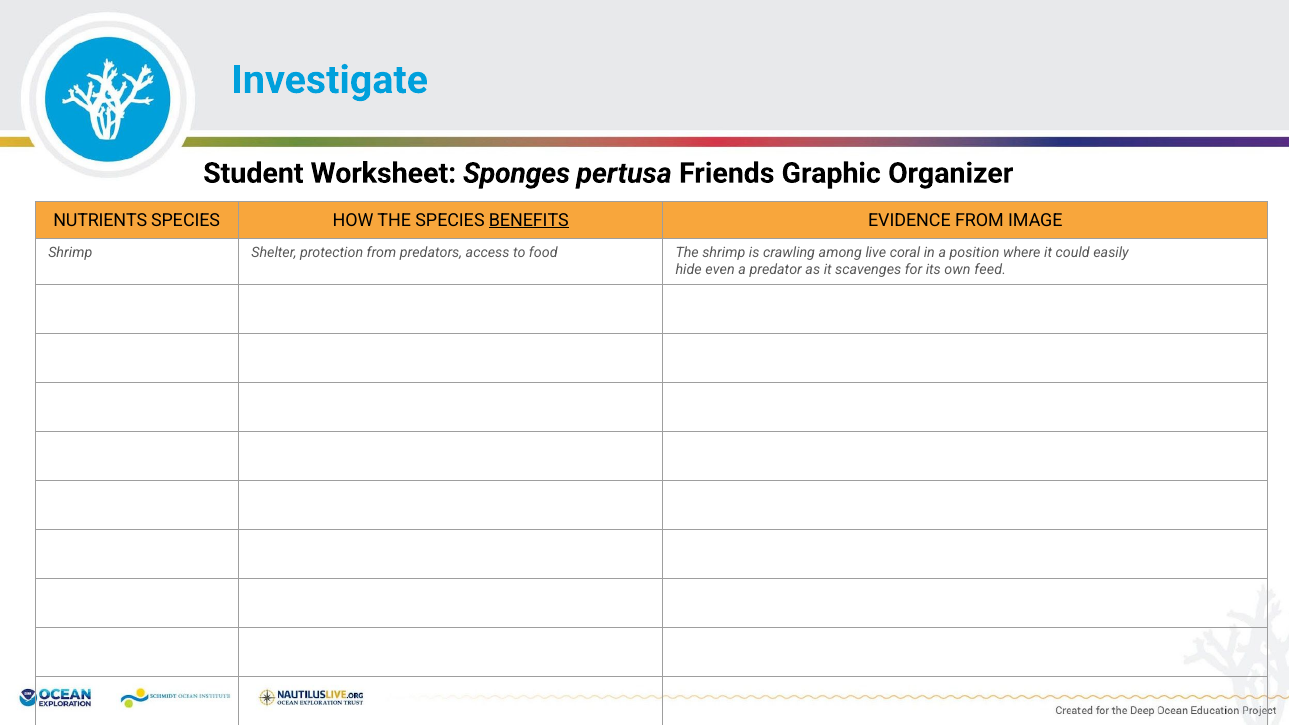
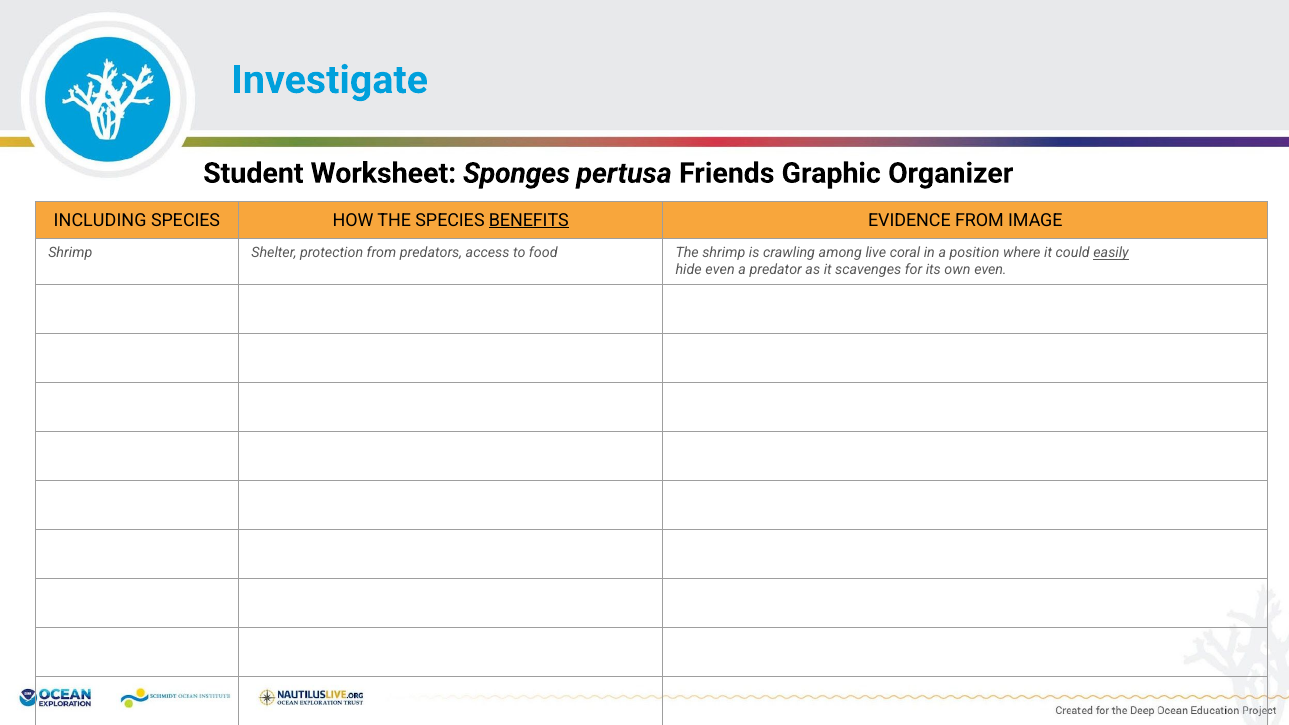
NUTRIENTS: NUTRIENTS -> INCLUDING (100, 220)
easily underline: none -> present (1111, 253)
own feed: feed -> even (990, 270)
